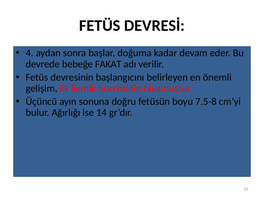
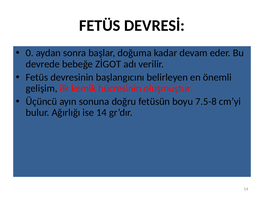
4: 4 -> 0 (30, 53)
FAKAT: FAKAT -> ZİGOT (108, 64)
